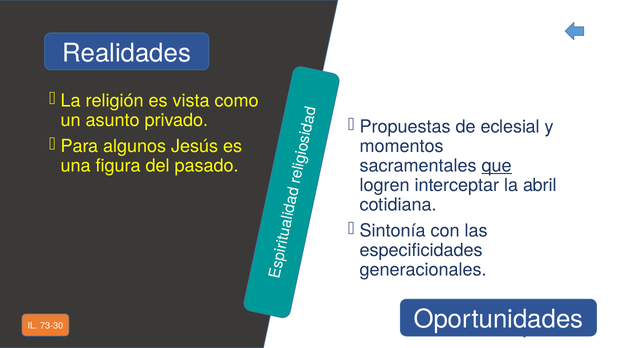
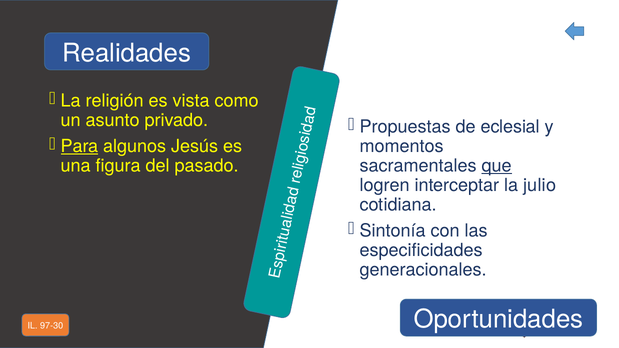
Para underline: none -> present (80, 146)
abril: abril -> julio (540, 185)
73-30: 73-30 -> 97-30 (52, 326)
